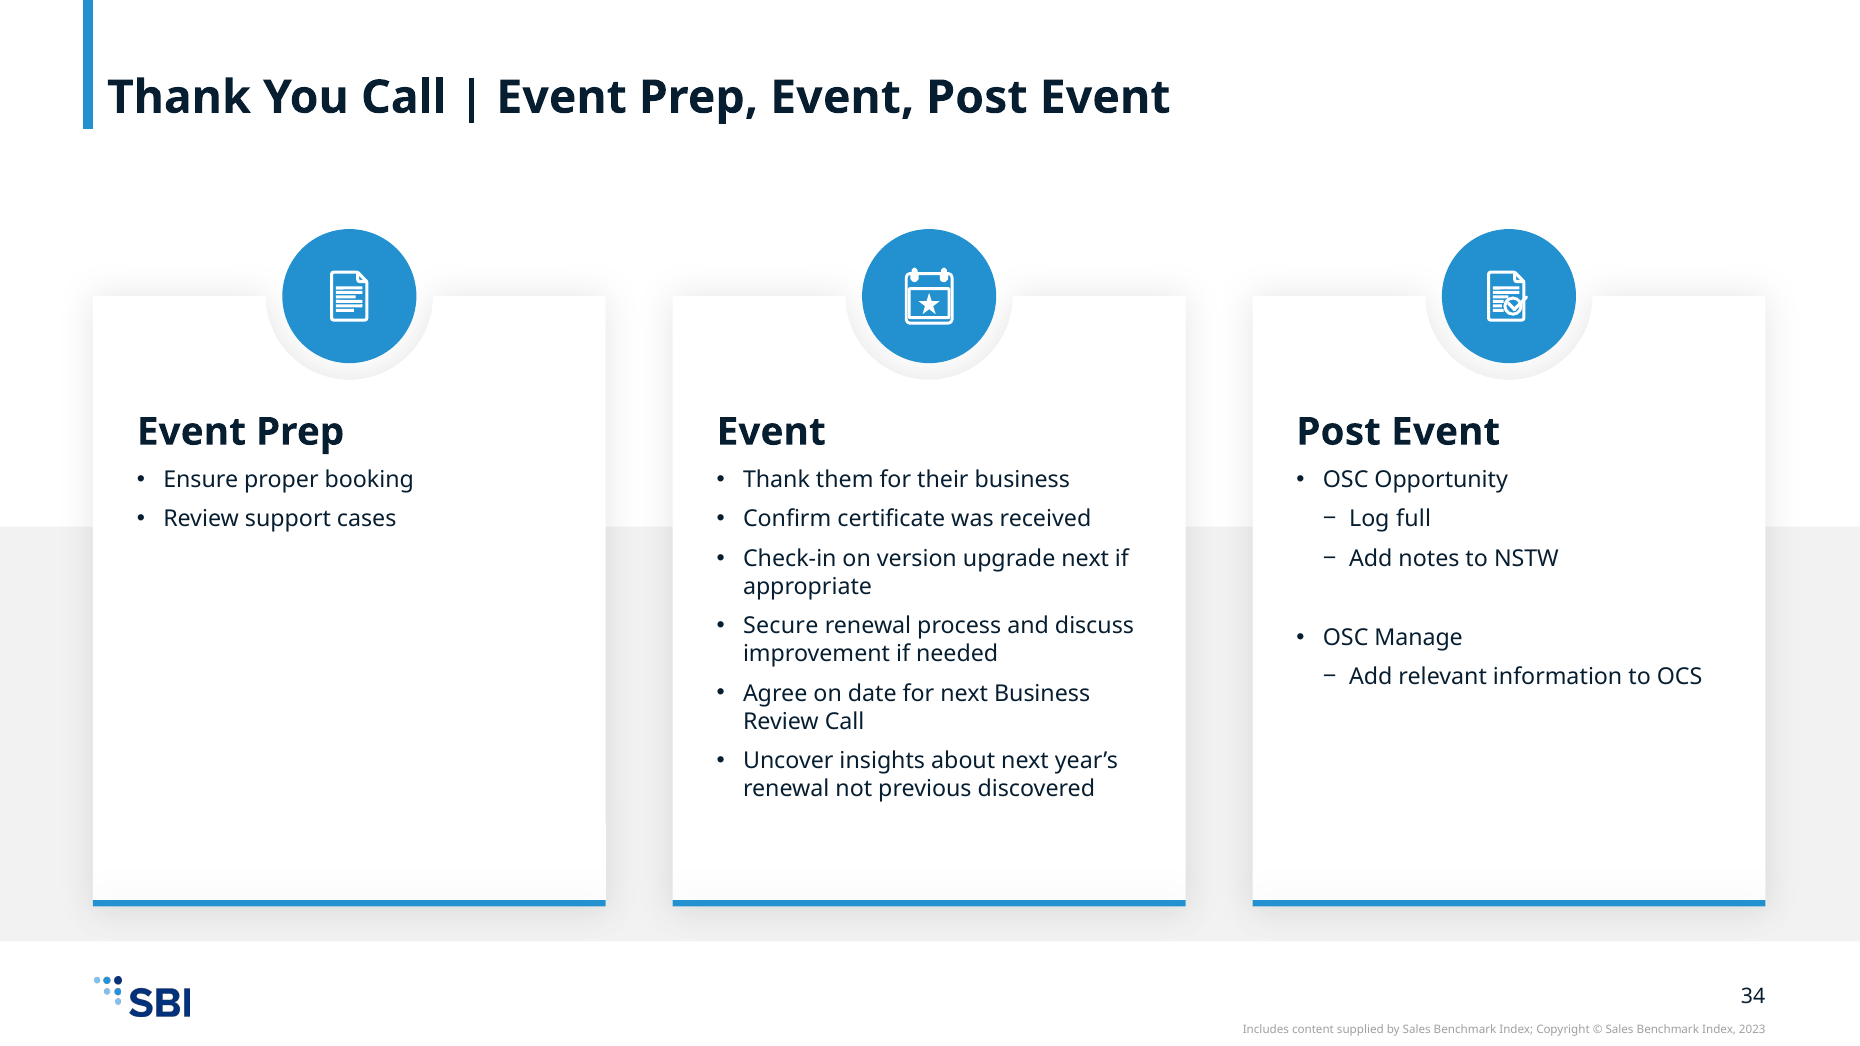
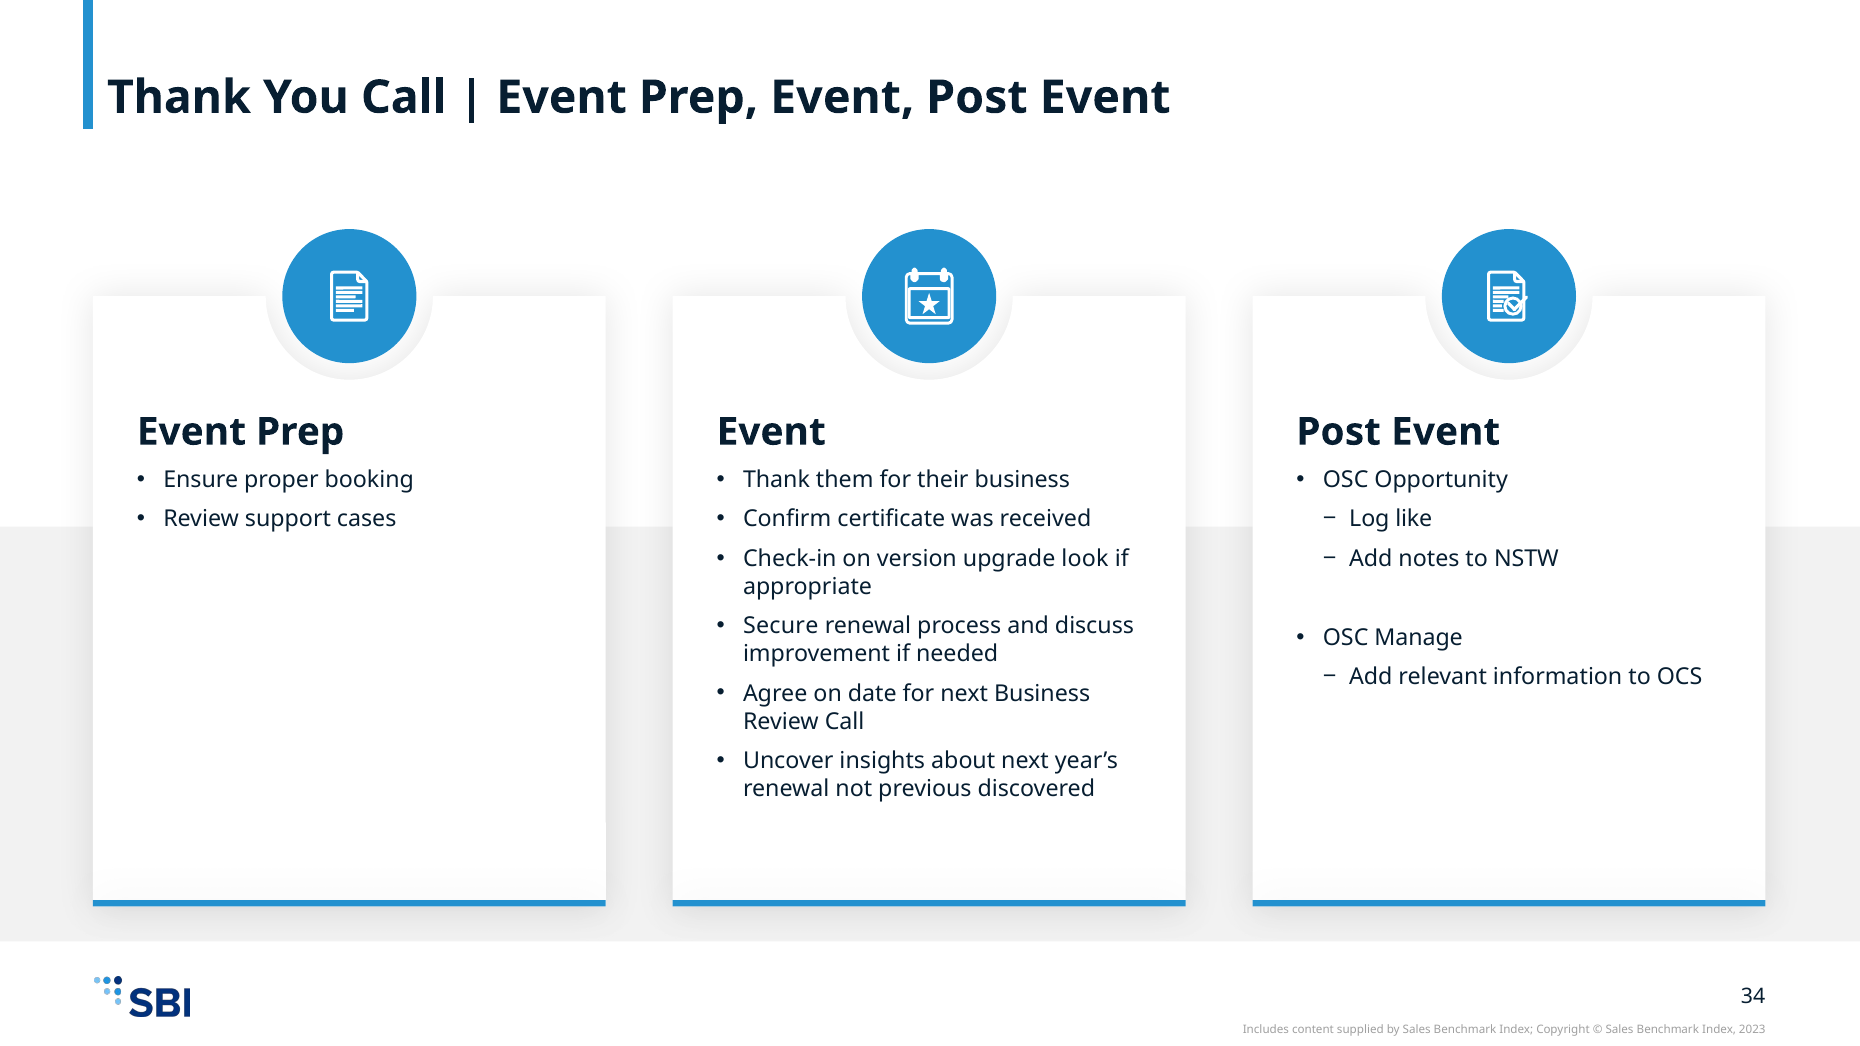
full: full -> like (1414, 519)
upgrade next: next -> look (1085, 559)
